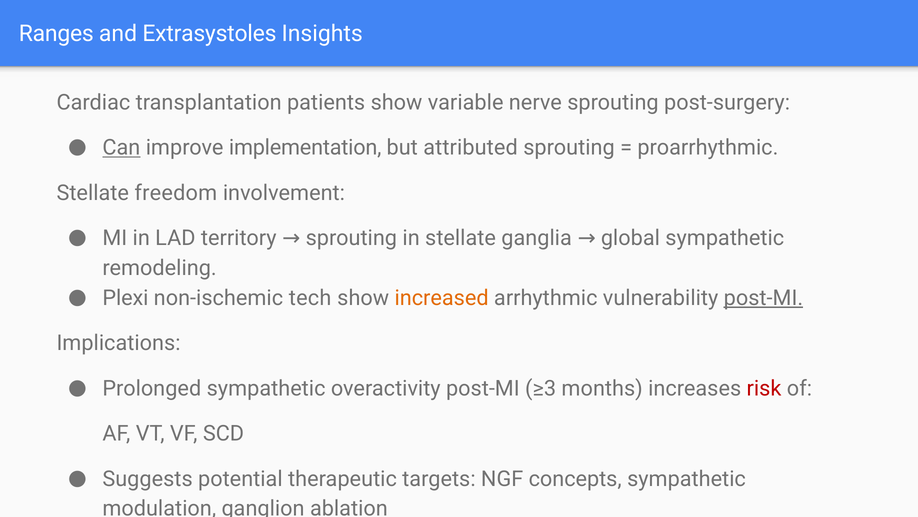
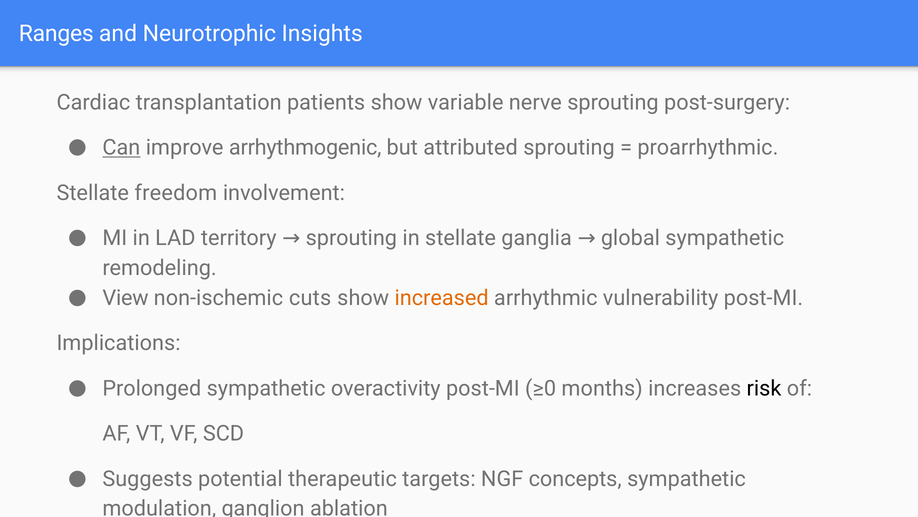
Extrasystoles: Extrasystoles -> Neurotrophic (209, 33)
implementation: implementation -> arrhythmogenic (305, 147)
Plexi: Plexi -> View (126, 298)
tech: tech -> cuts (310, 298)
post-MI underline: present -> none (763, 298)
≥3: ≥3 -> ≥0 (541, 388)
risk colour: red -> black (764, 388)
